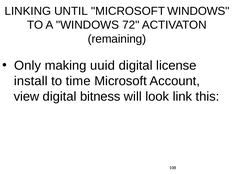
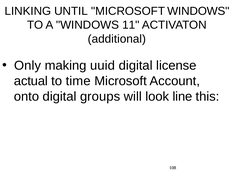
72: 72 -> 11 (131, 25)
remaining: remaining -> additional (117, 39)
install: install -> actual (31, 81)
view: view -> onto (27, 97)
bitness: bitness -> groups (100, 97)
link: link -> line (182, 97)
